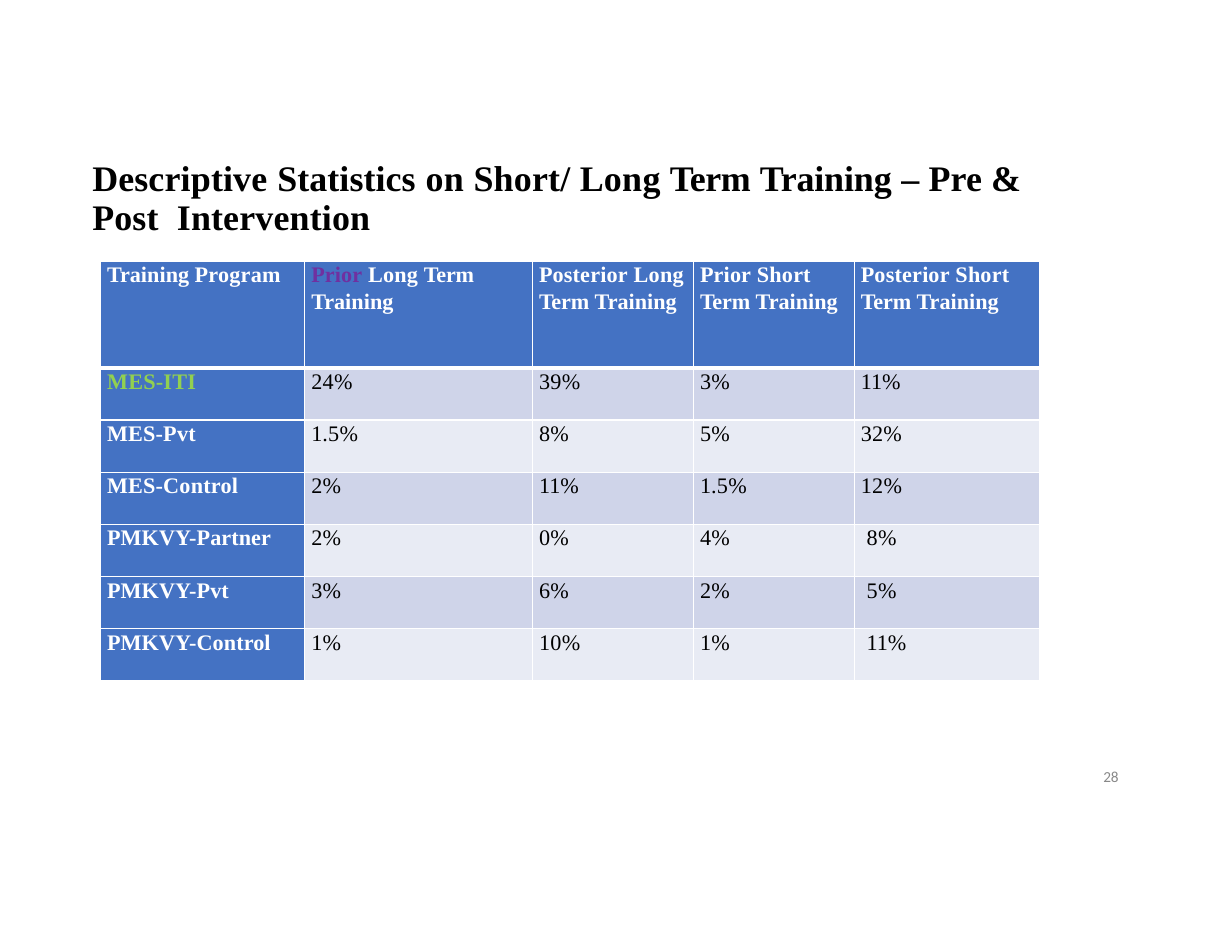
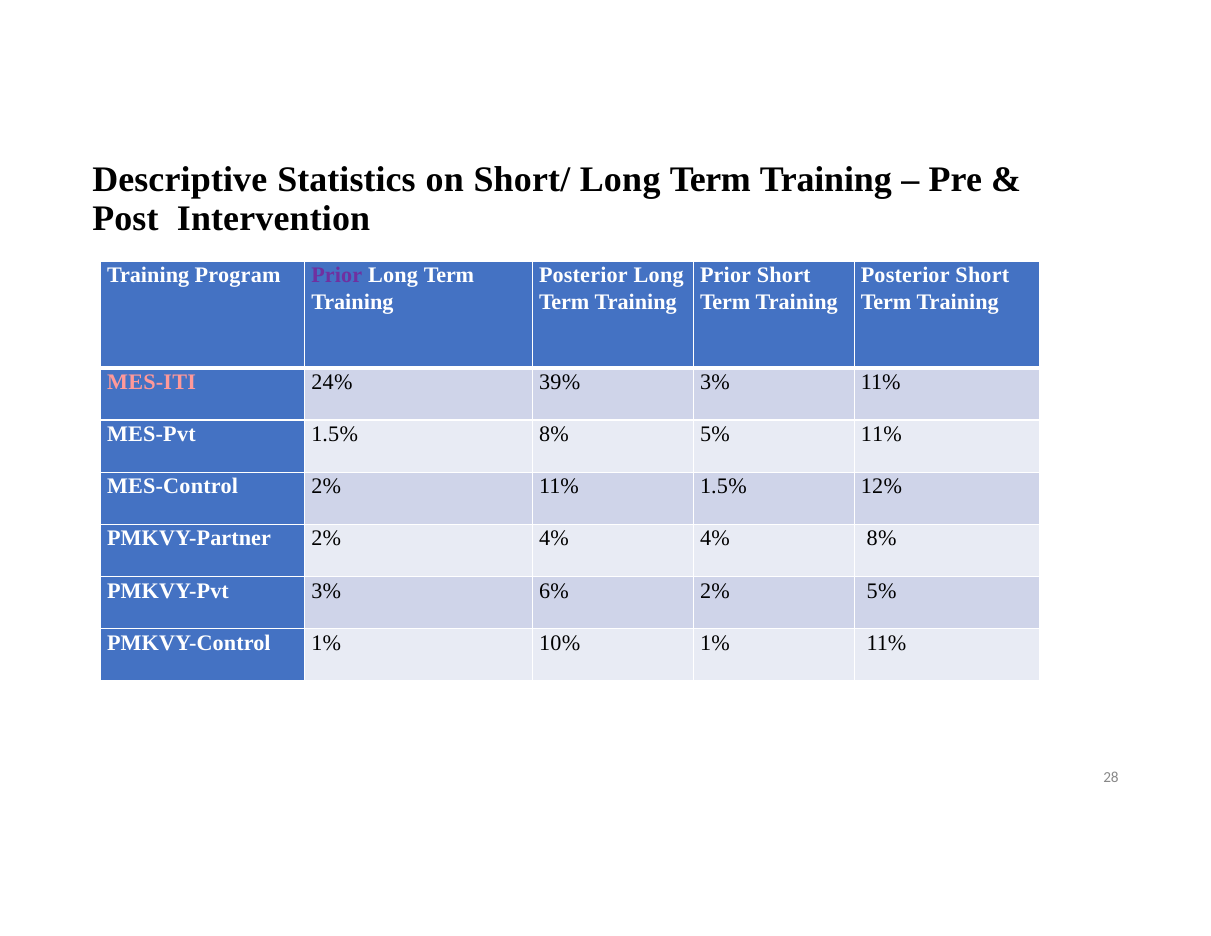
MES-ITI colour: light green -> pink (152, 382)
5% 32%: 32% -> 11% (881, 434)
2% 0%: 0% -> 4% (554, 538)
